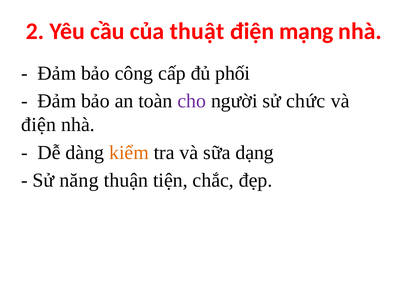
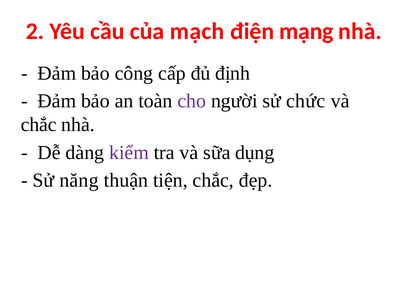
thuật: thuật -> mạch (197, 31)
phối: phối -> định (233, 73)
điện: điện -> chắc (39, 125)
kiểm colour: orange -> purple (129, 153)
dạng: dạng -> dụng (255, 153)
